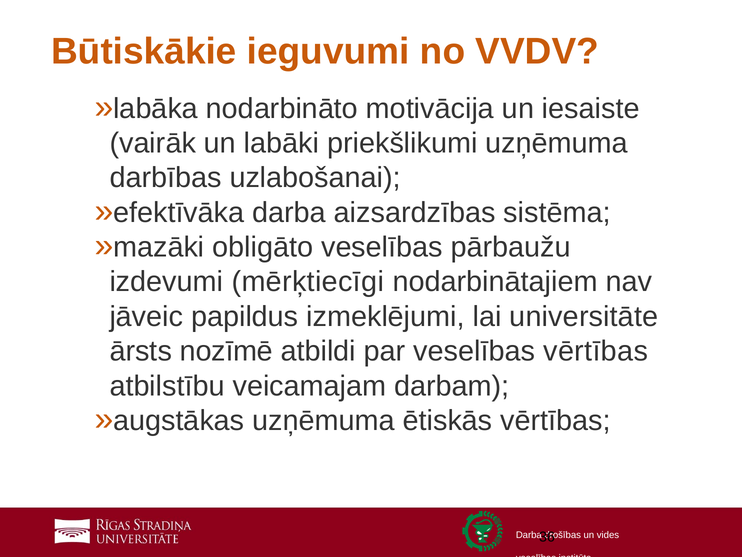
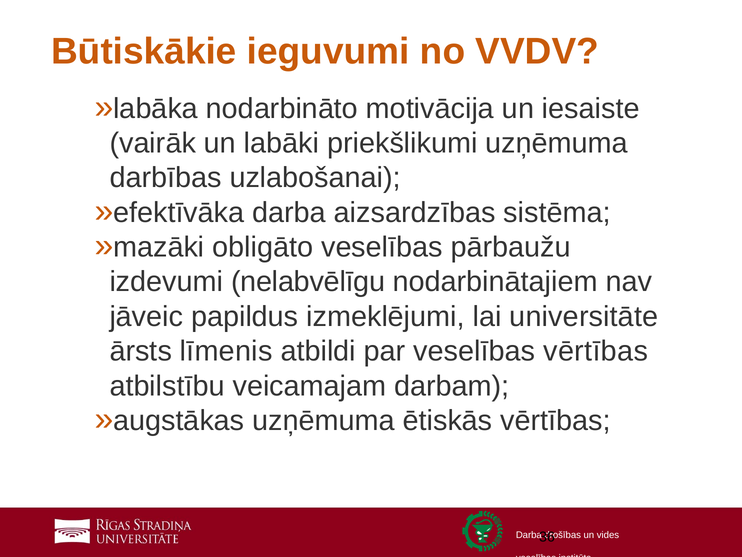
mērķtiecīgi: mērķtiecīgi -> nelabvēlīgu (308, 282)
nozīmē: nozīmē -> līmenis (226, 351)
